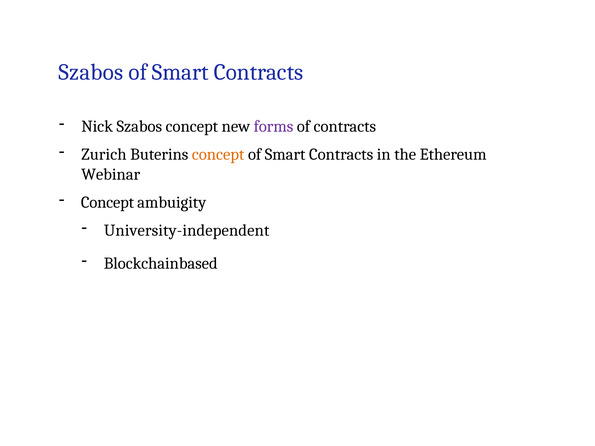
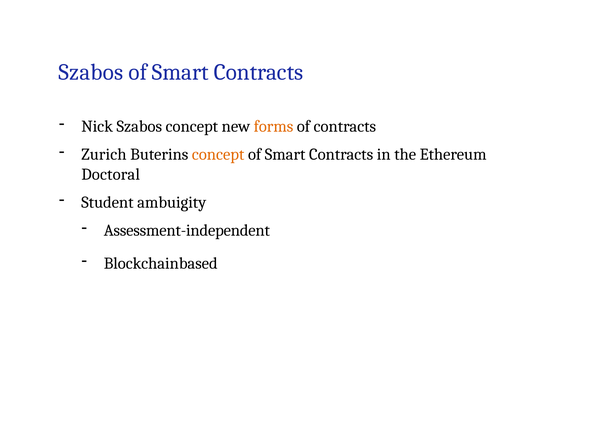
forms colour: purple -> orange (273, 126)
Webinar: Webinar -> Doctoral (111, 174)
Concept: Concept -> Student (107, 202)
University-independent: University-independent -> Assessment-independent (187, 231)
